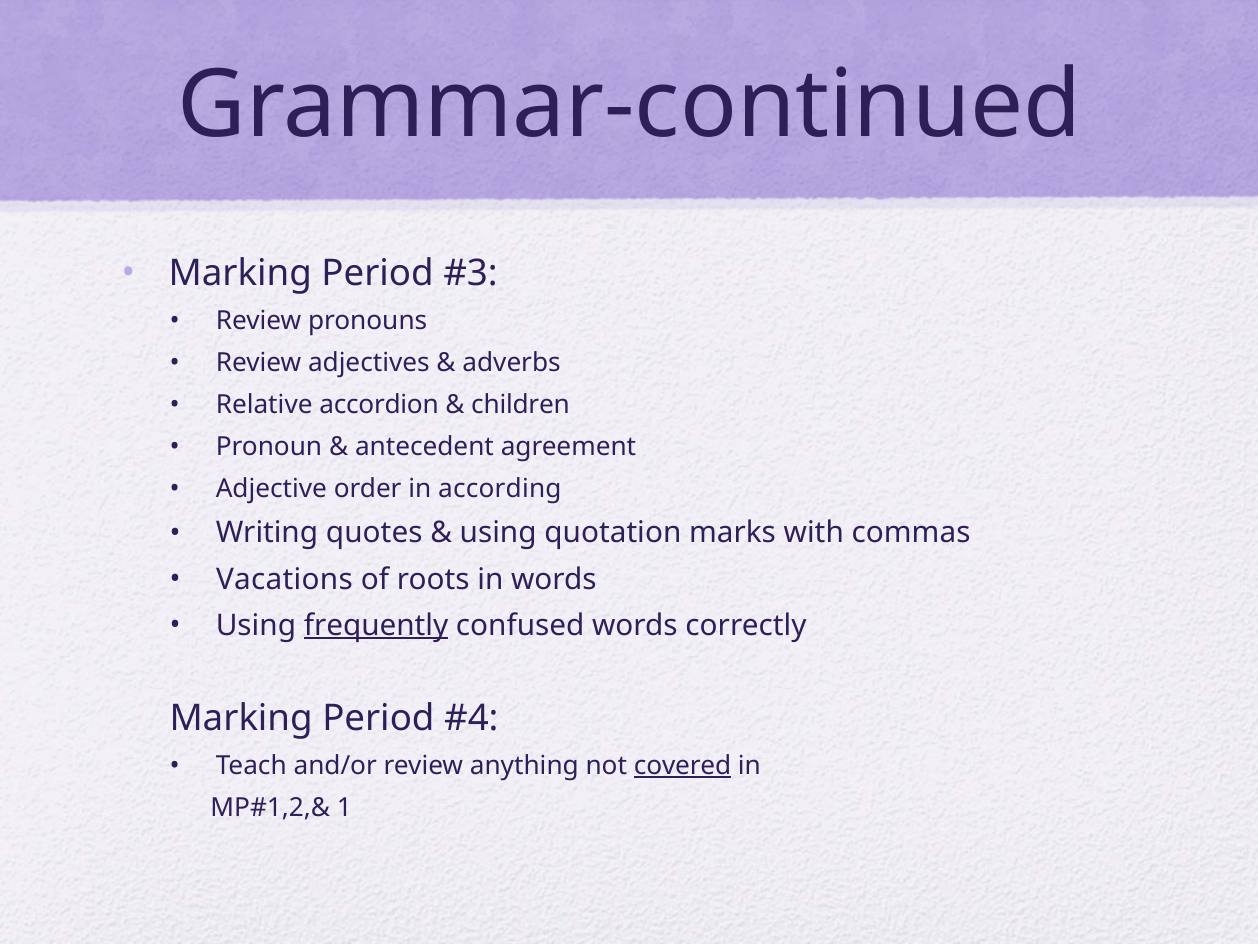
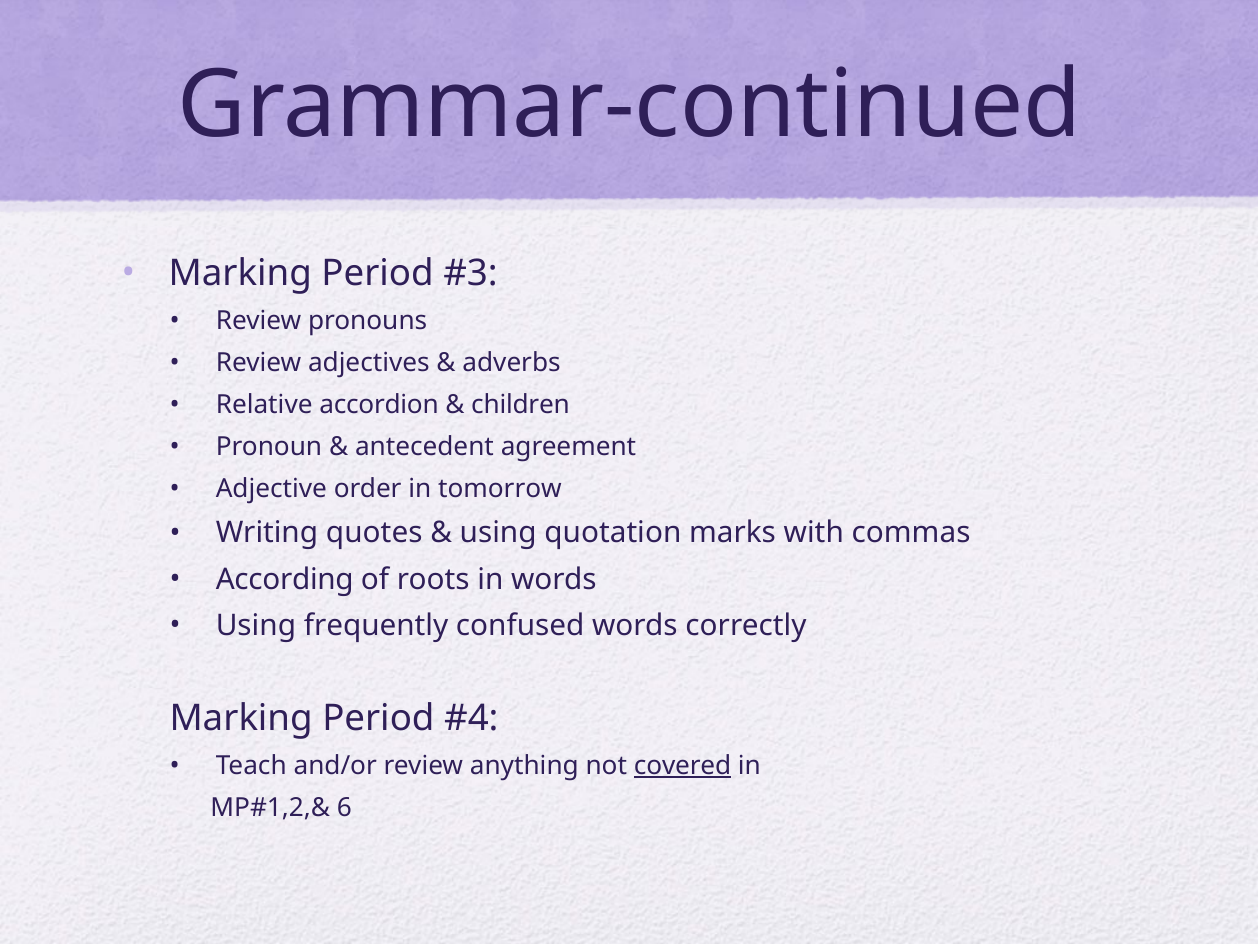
according: according -> tomorrow (500, 489)
Vacations: Vacations -> According (285, 579)
frequently underline: present -> none (376, 625)
1: 1 -> 6 (344, 807)
